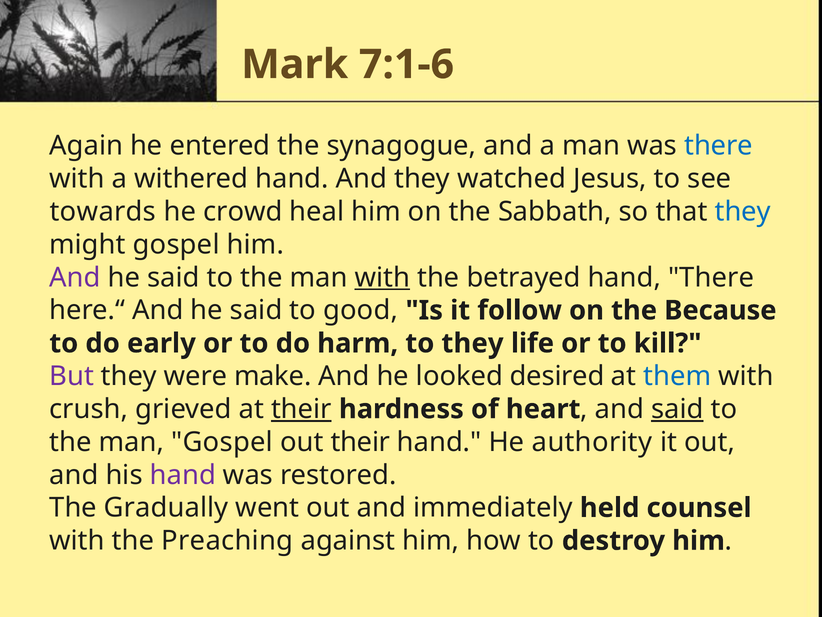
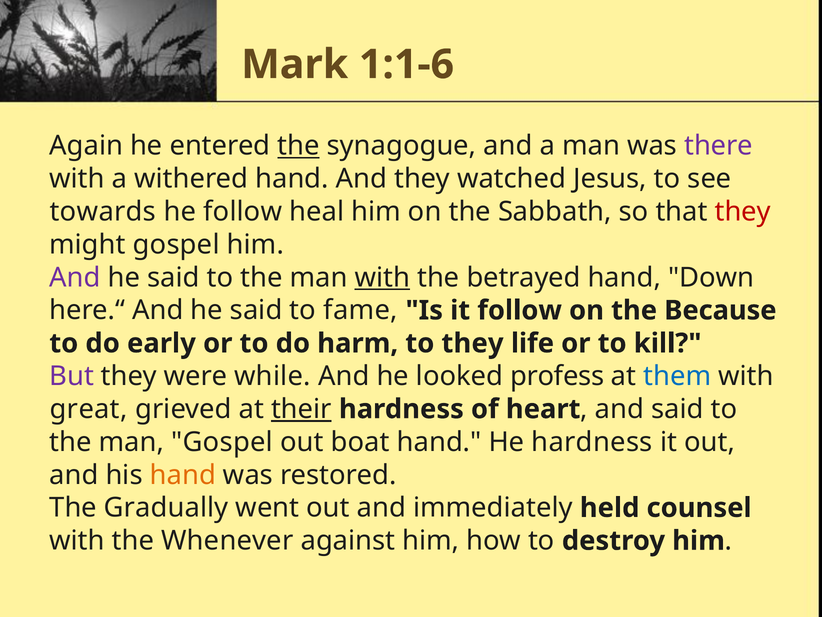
7:1-6: 7:1-6 -> 1:1-6 (406, 64)
the underline: none -> present (299, 146)
there colour: blue -> purple (719, 146)
he crowd: crowd -> follow (243, 212)
they colour: blue -> red (743, 212)
hand There: There -> Down (711, 277)
good: good -> fame (361, 310)
make: make -> while (272, 376)
desired: desired -> profess (557, 376)
crush: crush -> great (89, 409)
said underline: present -> none (677, 409)
out their: their -> boat (360, 442)
He authority: authority -> hardness (592, 442)
hand colour: purple -> orange (183, 475)
Preaching: Preaching -> Whenever (227, 540)
